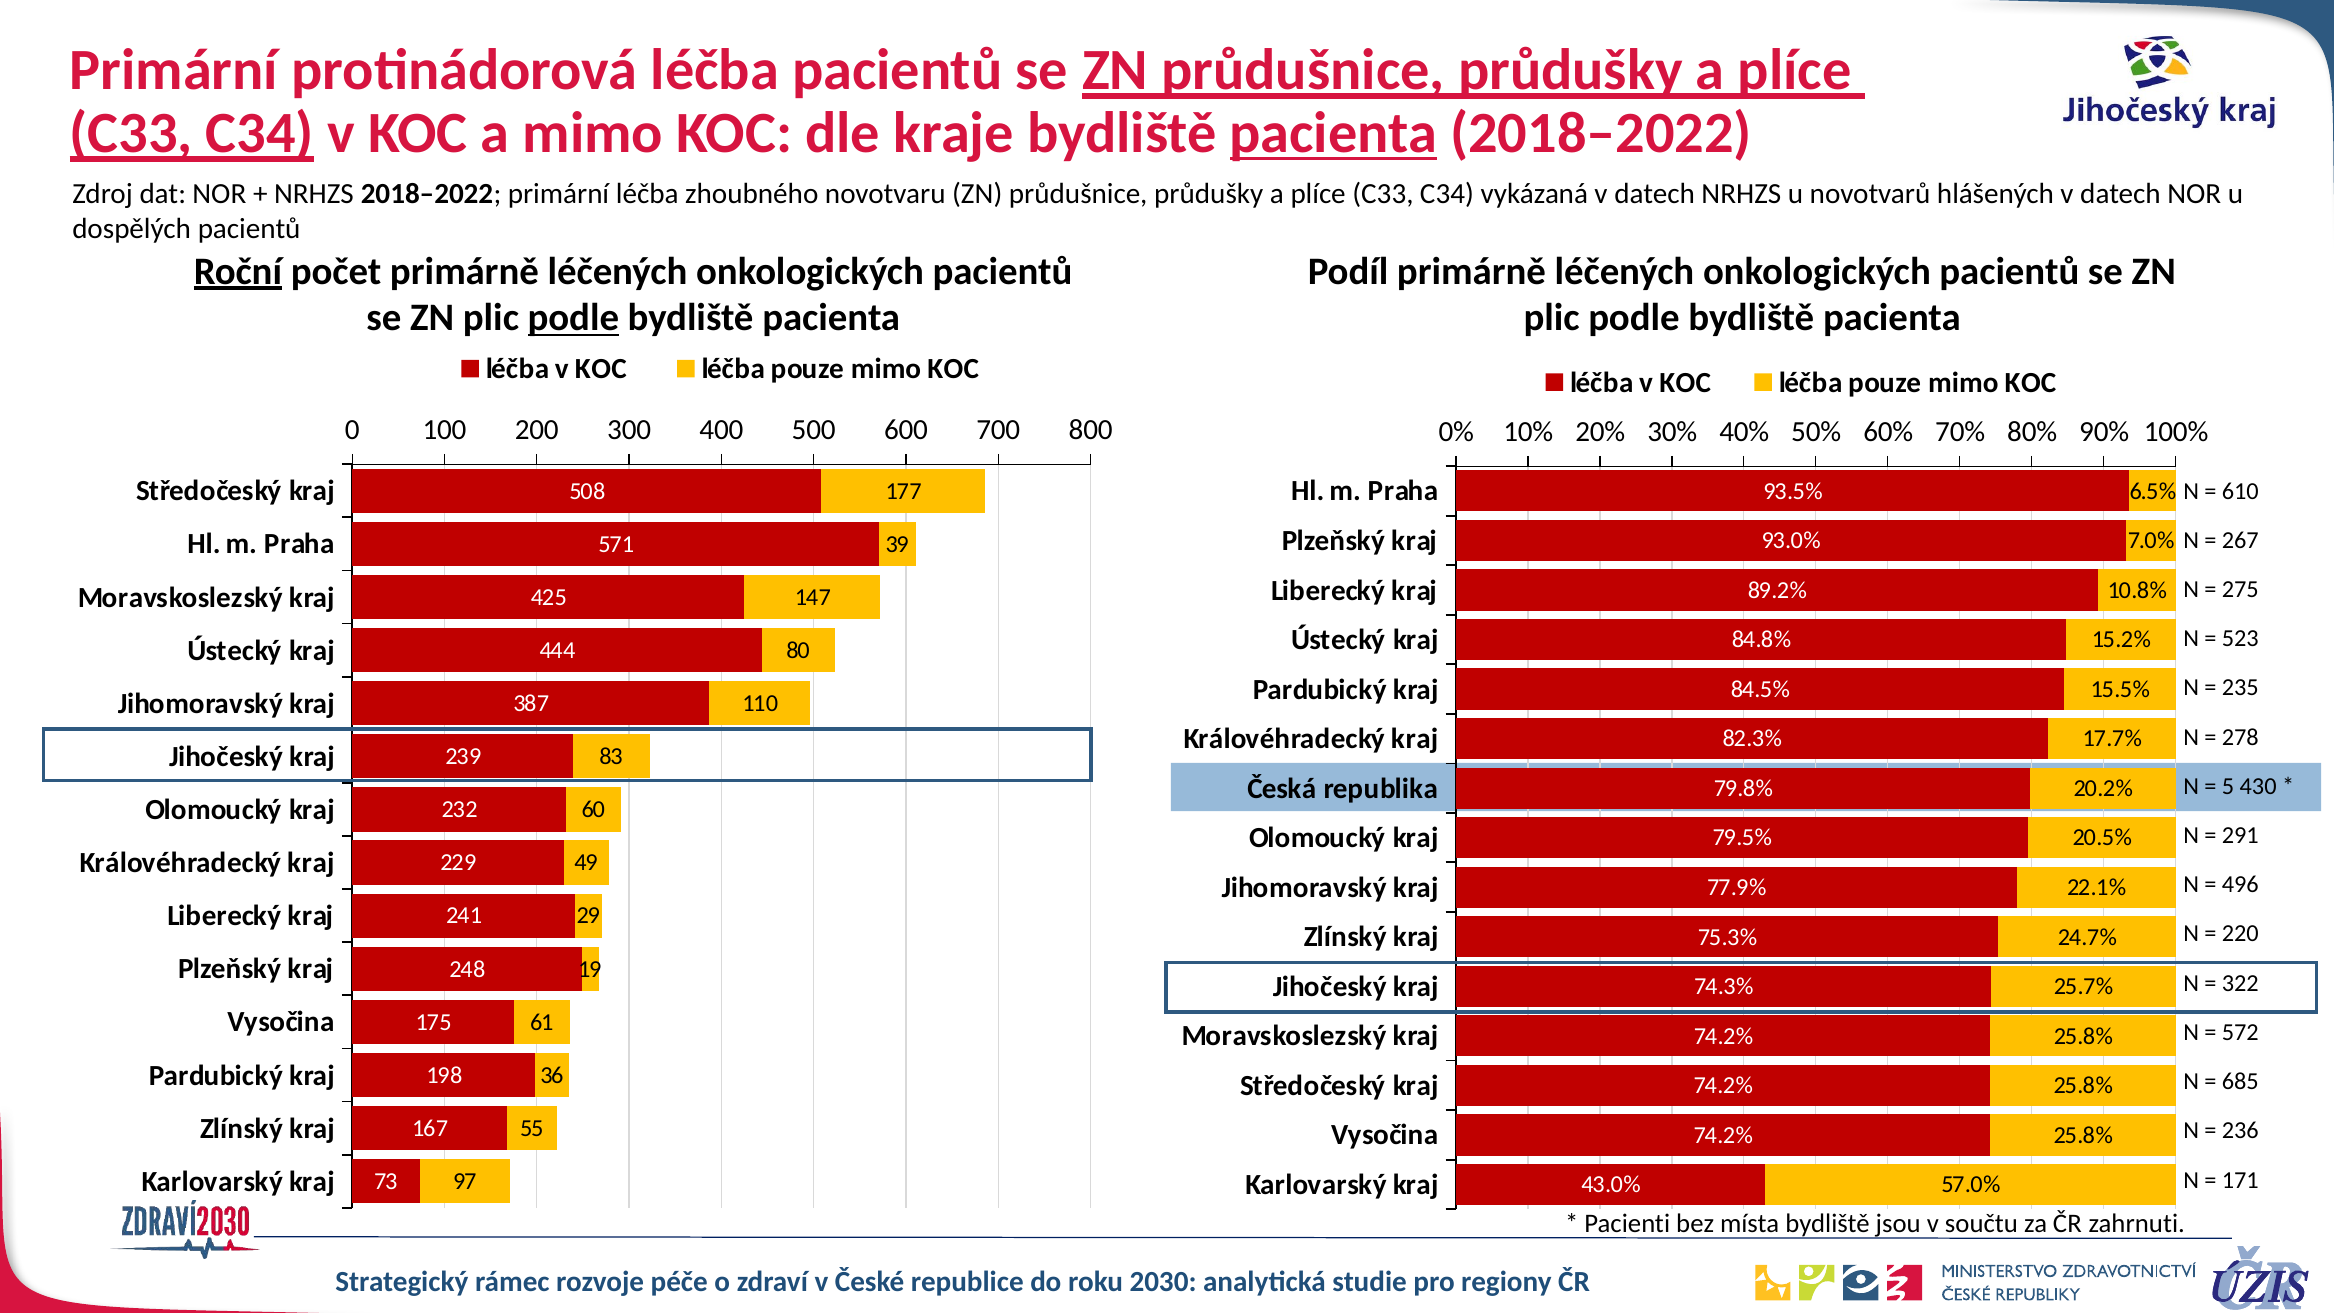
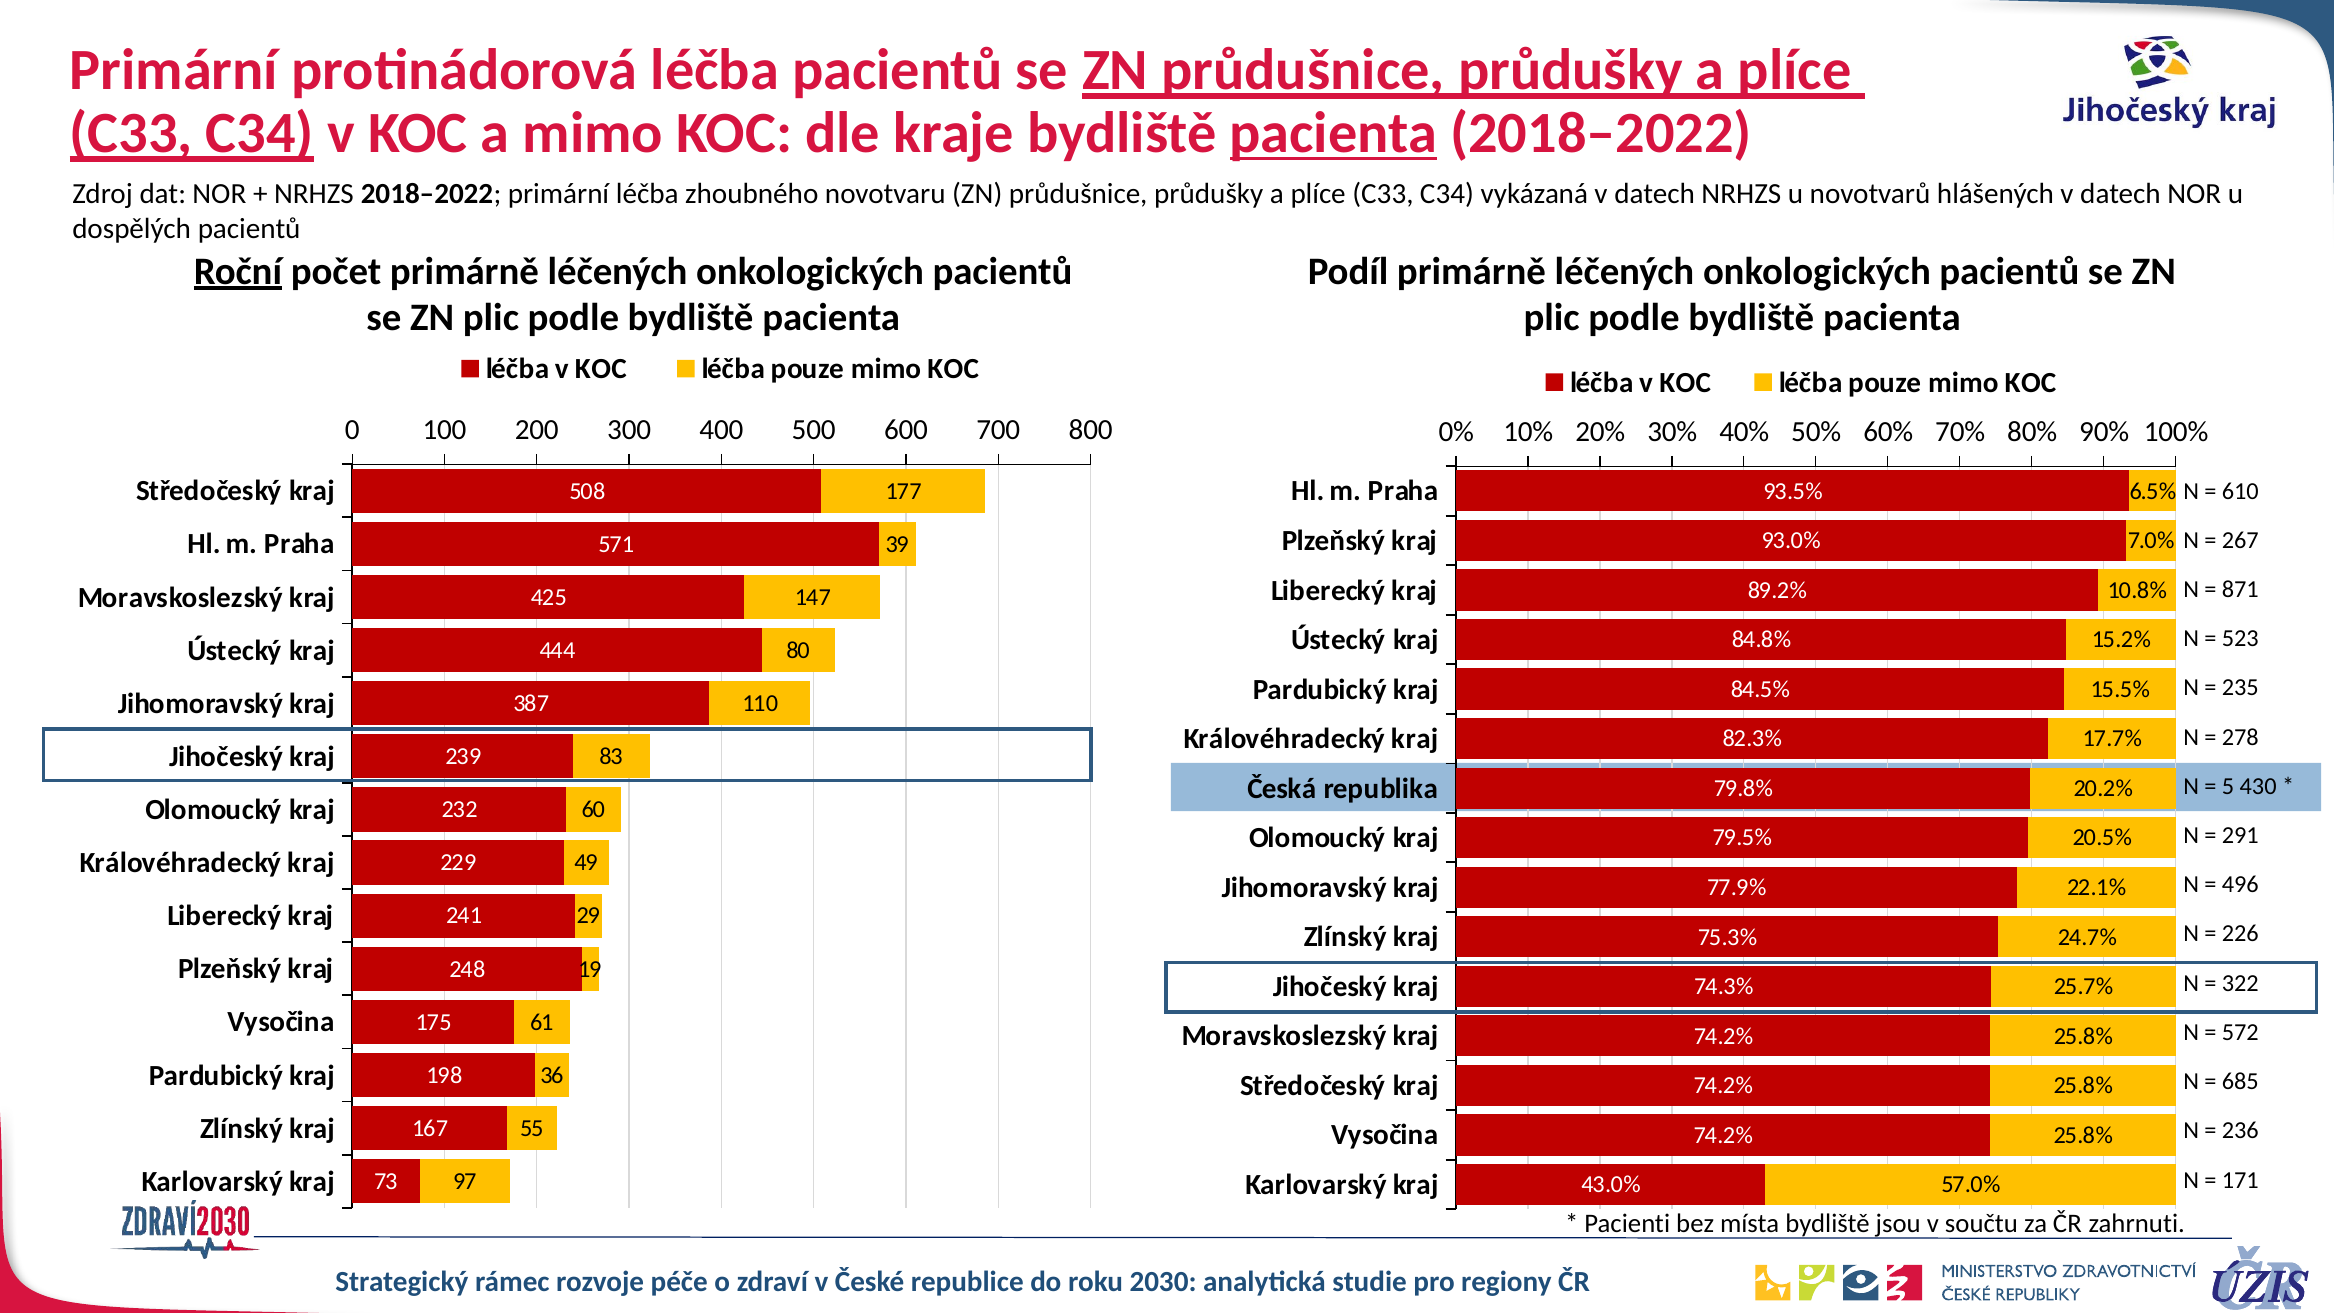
podle underline: present -> none (573, 318)
275: 275 -> 871 (2240, 589)
220: 220 -> 226 (2240, 934)
